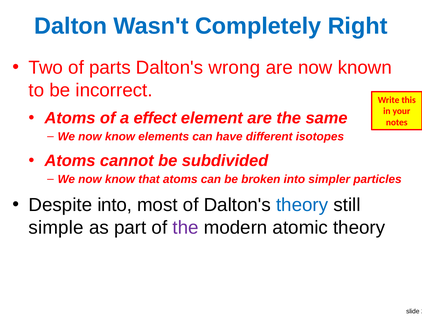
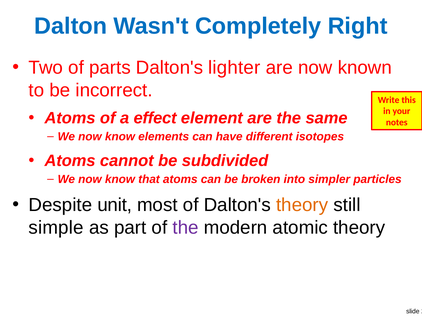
wrong: wrong -> lighter (234, 68)
Despite into: into -> unit (115, 205)
theory colour: blue -> orange (302, 205)
